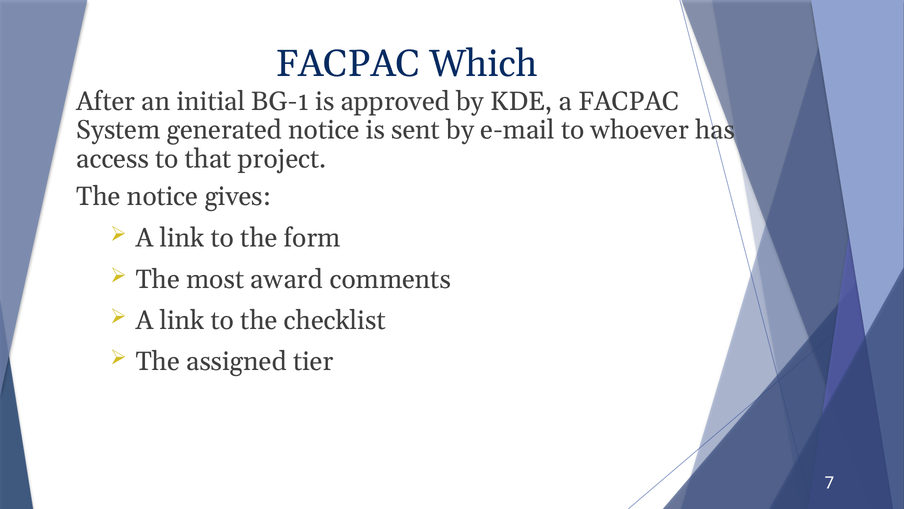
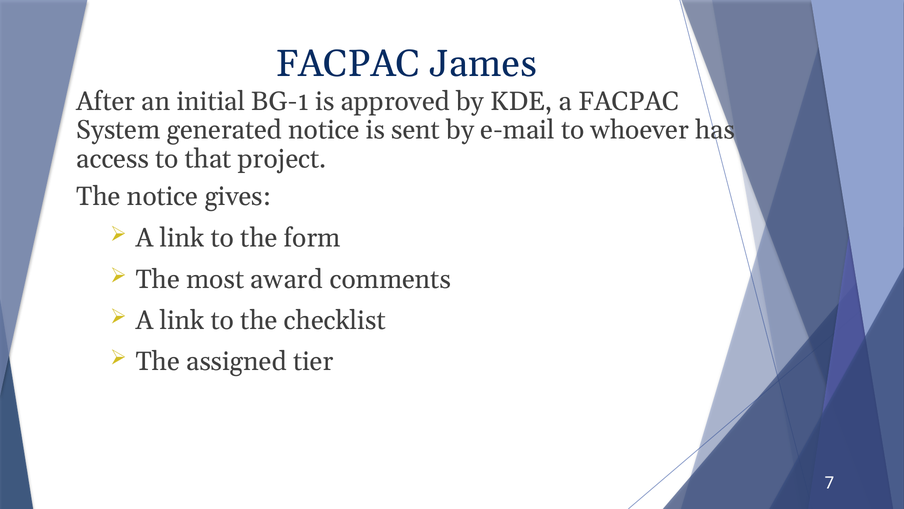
Which: Which -> James (483, 64)
